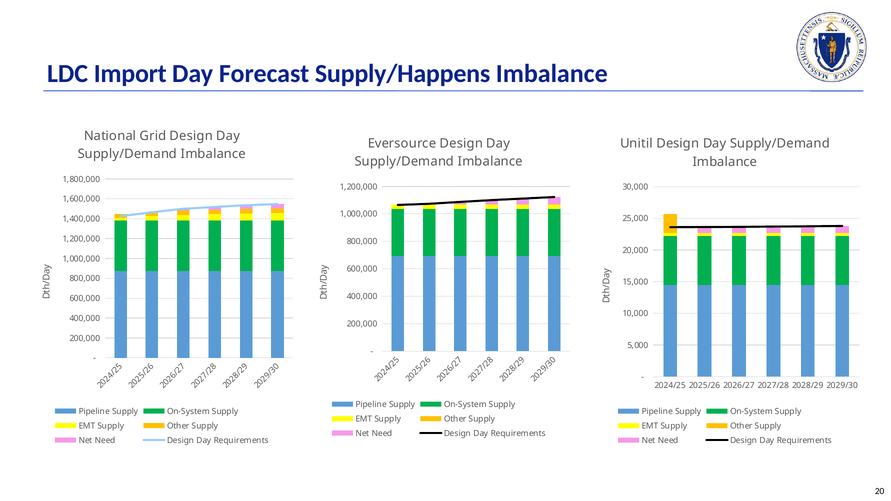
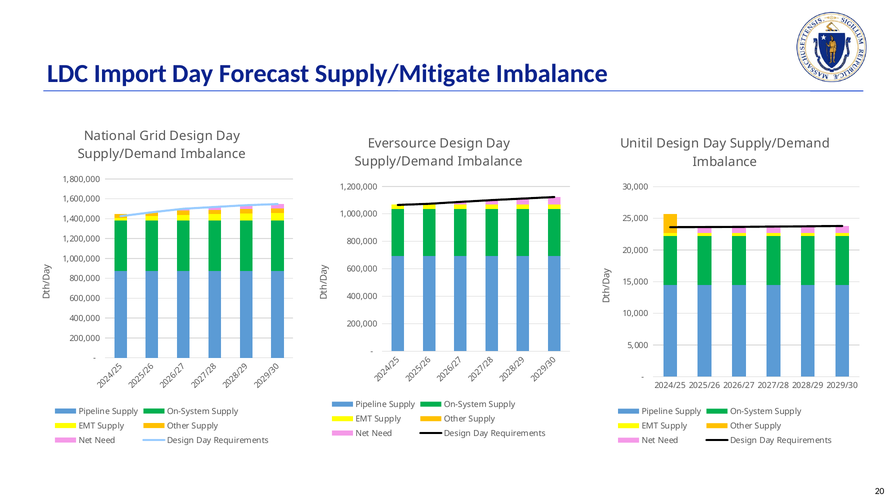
Supply/Happens: Supply/Happens -> Supply/Mitigate (403, 74)
